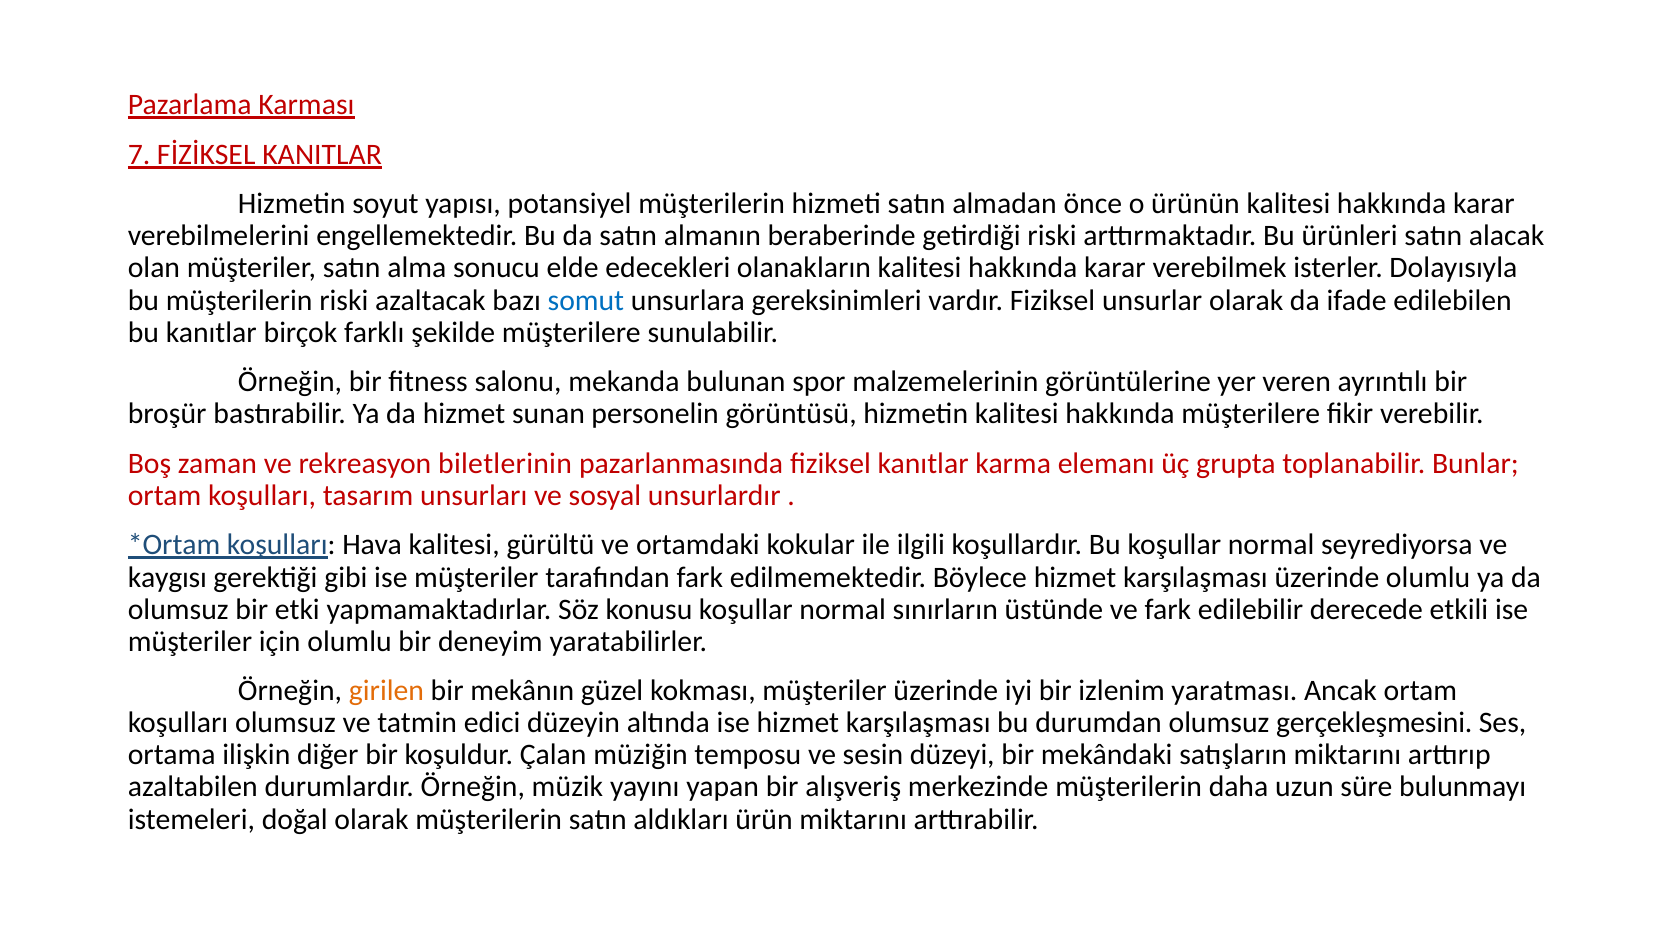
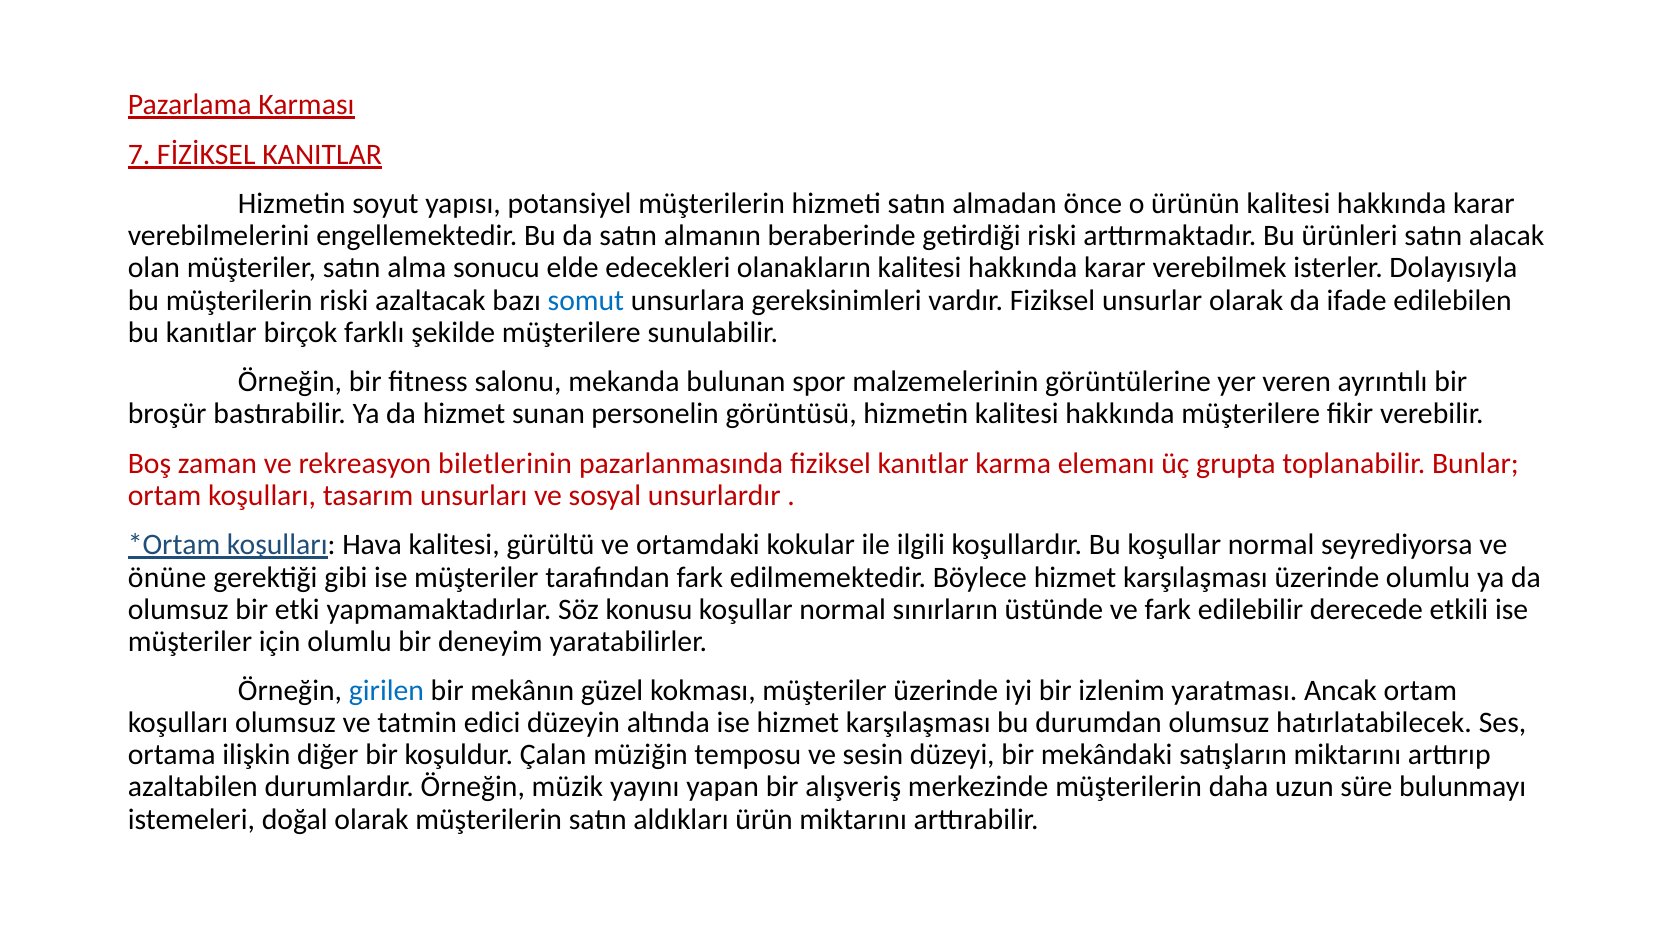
kaygısı: kaygısı -> önüne (167, 577)
girilen colour: orange -> blue (386, 691)
gerçekleşmesini: gerçekleşmesini -> hatırlatabilecek (1374, 723)
